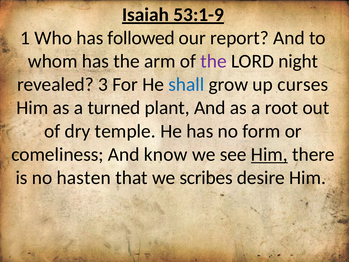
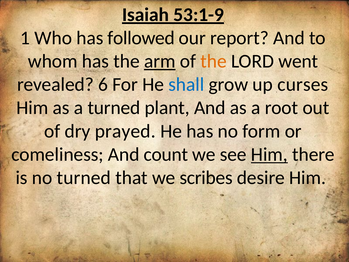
arm underline: none -> present (160, 61)
the colour: purple -> orange (214, 61)
night: night -> went (298, 61)
3: 3 -> 6 (103, 84)
temple: temple -> prayed (125, 131)
know: know -> count (166, 154)
no hasten: hasten -> turned (84, 178)
